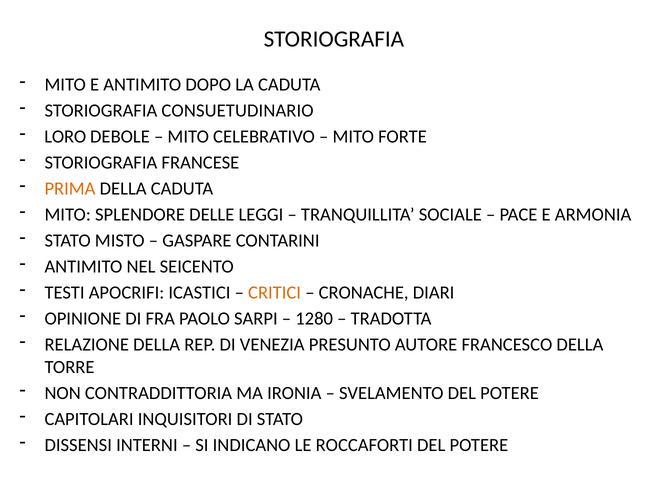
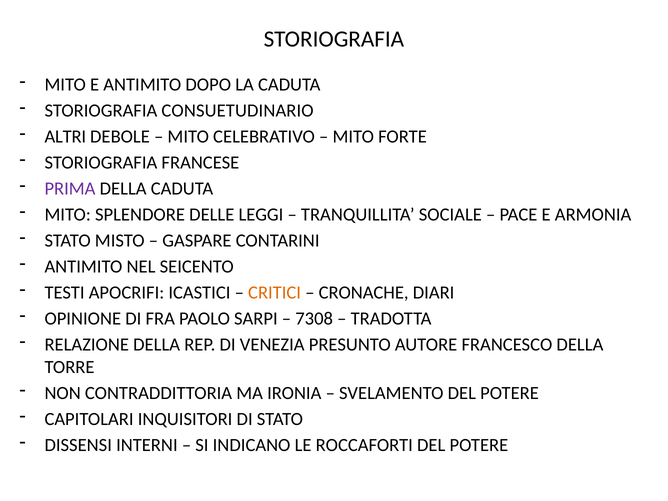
LORO: LORO -> ALTRI (65, 137)
PRIMA colour: orange -> purple (70, 189)
1280: 1280 -> 7308 (314, 319)
